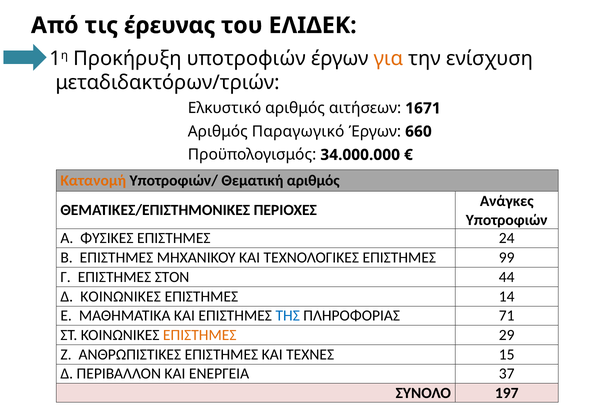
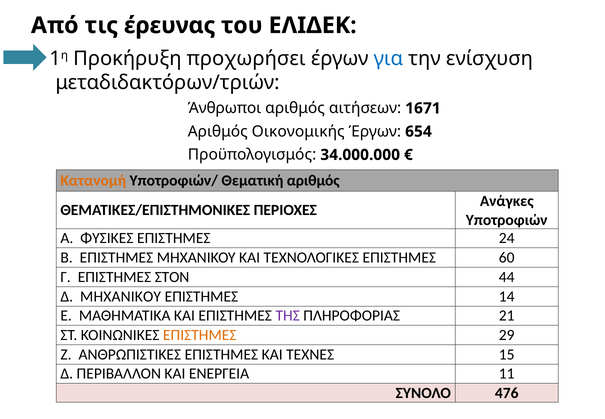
Προκήρυξη υποτροφιών: υποτροφιών -> προχωρήσει (246, 59)
για colour: orange -> blue (388, 59)
Ελκυστικό: Ελκυστικό -> Άνθρωποι (225, 108)
Παραγωγικό: Παραγωγικό -> Οικονομικής (298, 132)
660: 660 -> 654 (418, 132)
99: 99 -> 60 (507, 258)
Δ ΚΟΙΝΩΝΙΚΕΣ: ΚΟΙΝΩΝΙΚΕΣ -> ΜΗΧΑΝΙΚΟΥ (121, 296)
ΤΗΣ colour: blue -> purple (288, 316)
71: 71 -> 21 (507, 316)
37: 37 -> 11 (507, 374)
197: 197 -> 476 (507, 393)
